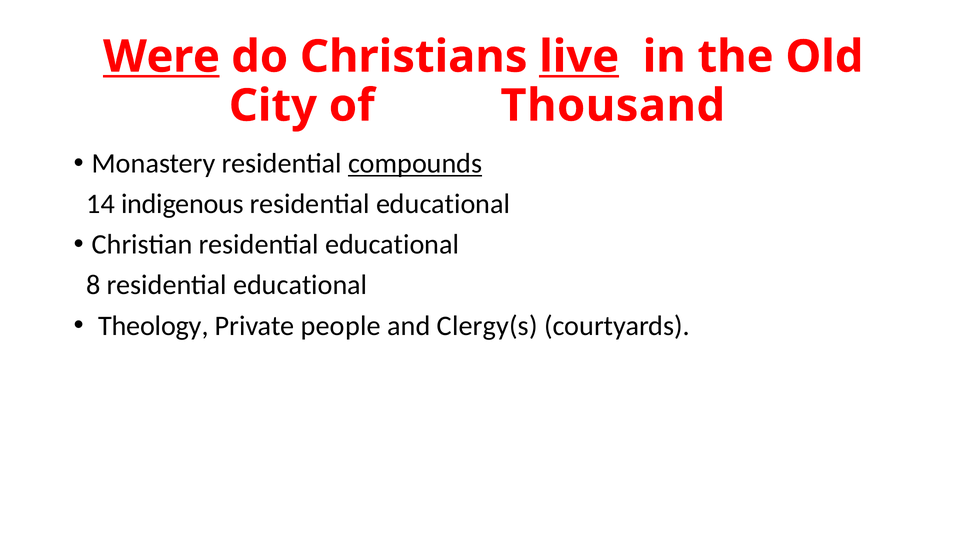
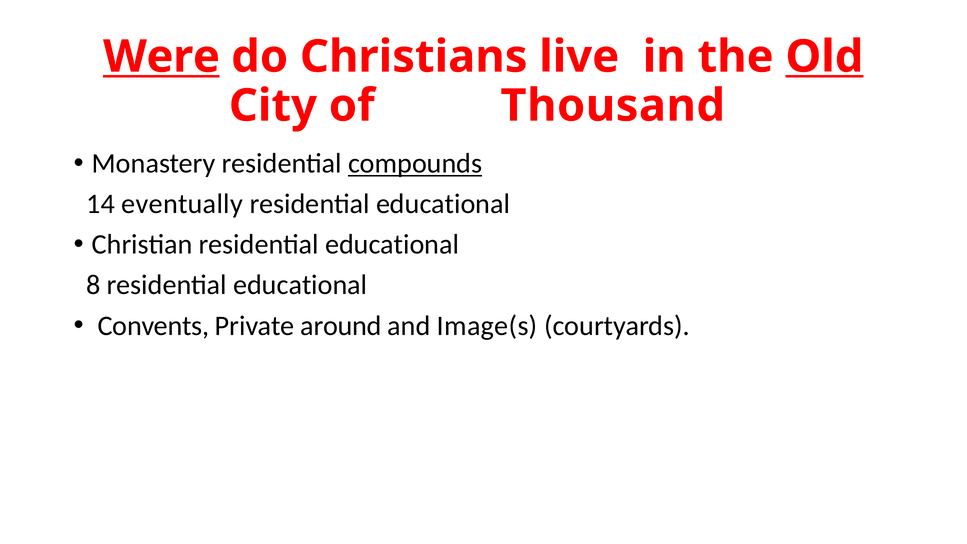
live underline: present -> none (579, 57)
Old underline: none -> present (824, 57)
indigenous: indigenous -> eventually (182, 204)
Theology: Theology -> Convents (153, 326)
people: people -> around (341, 326)
Clergy(s: Clergy(s -> Image(s (487, 326)
